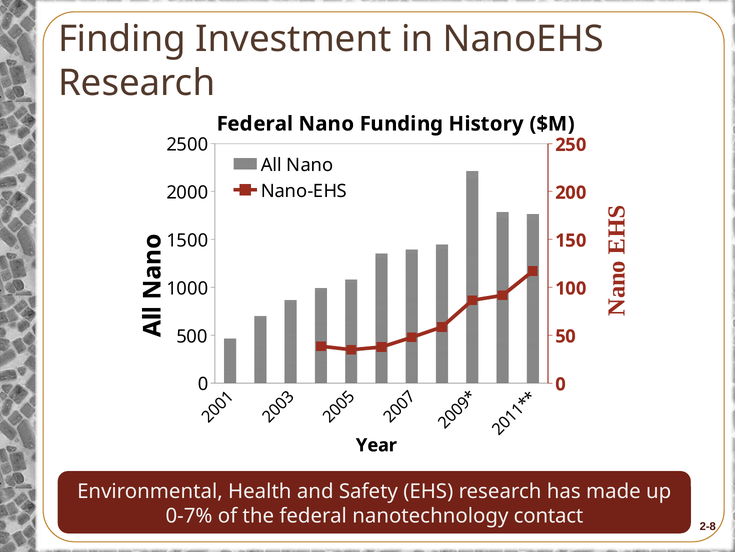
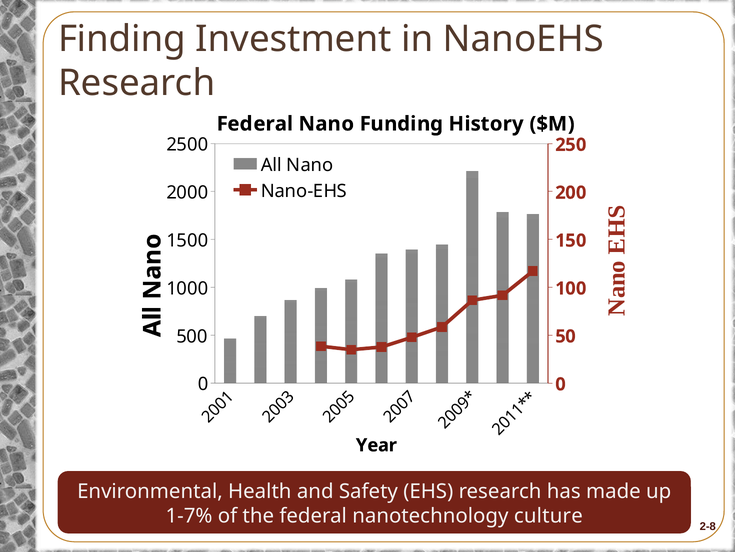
0-7%: 0-7% -> 1-7% (189, 515)
contact: contact -> culture (548, 515)
